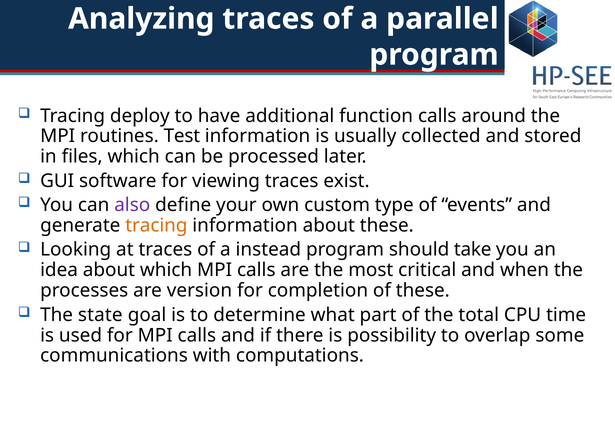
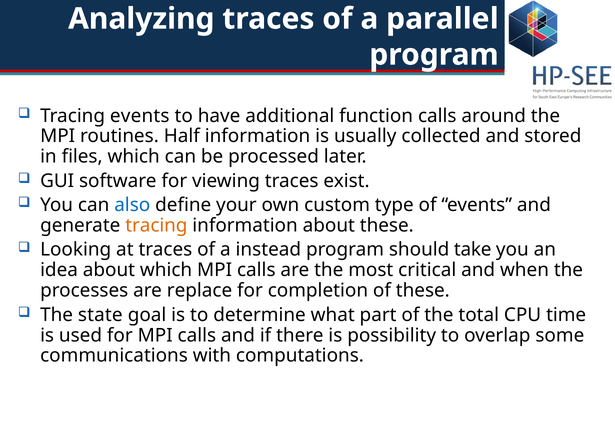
Tracing deploy: deploy -> events (140, 116)
Test: Test -> Half (182, 136)
also colour: purple -> blue (132, 205)
version: version -> replace (200, 290)
